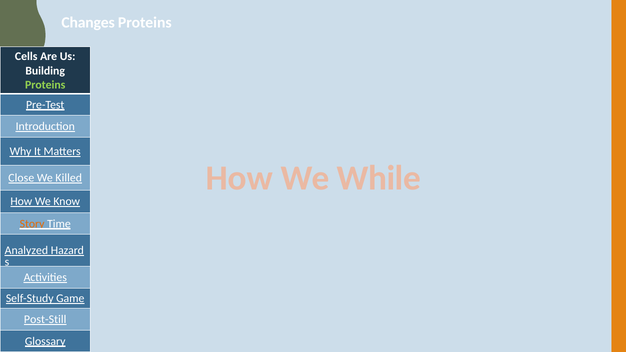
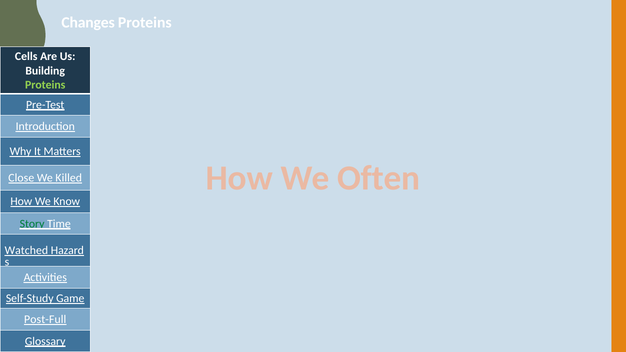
While: While -> Often (379, 178)
Story colour: orange -> green (32, 224)
Analyzed: Analyzed -> Watched (26, 251)
Post-Still: Post-Still -> Post-Full (45, 320)
